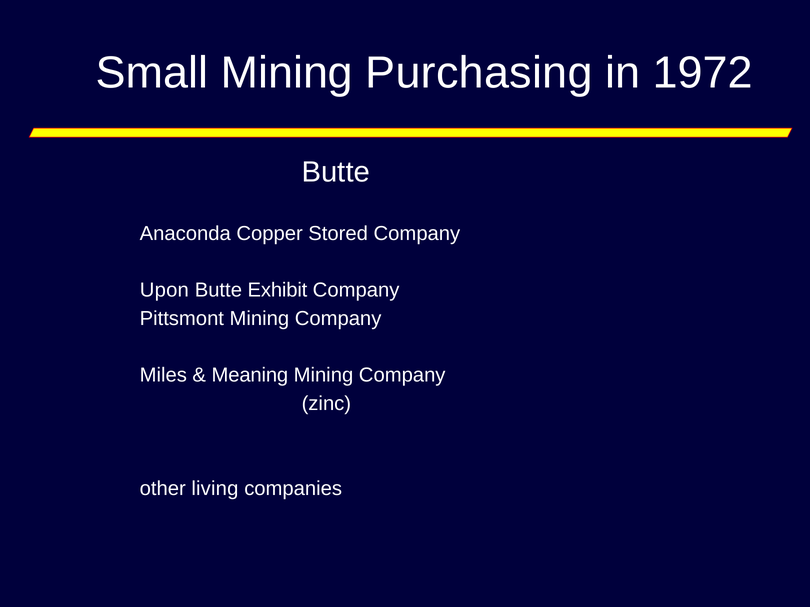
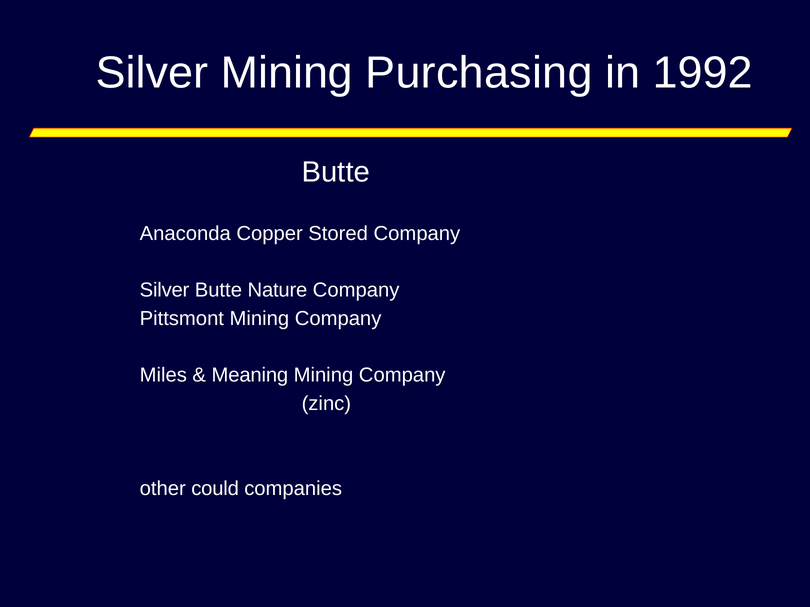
Small: Small -> Silver (152, 73)
1972: 1972 -> 1992 (703, 73)
Upon: Upon -> Silver (165, 290)
Exhibit: Exhibit -> Nature (277, 290)
living: living -> could (215, 489)
